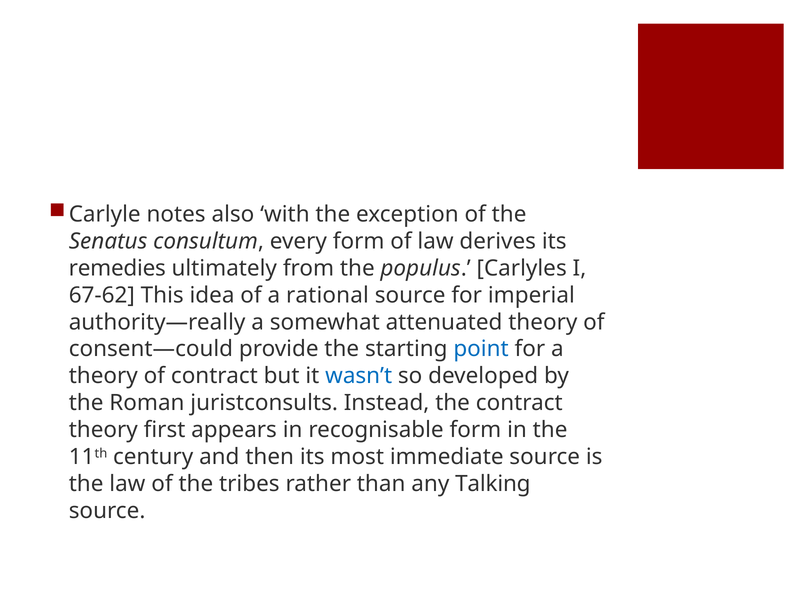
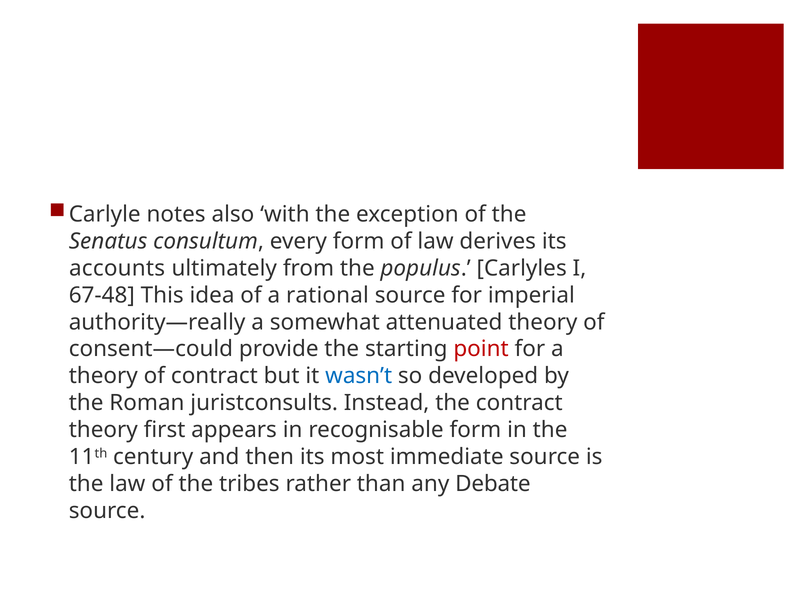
remedies: remedies -> accounts (117, 269)
67-62: 67-62 -> 67-48 (102, 296)
point colour: blue -> red (481, 349)
Talking: Talking -> Debate (493, 484)
